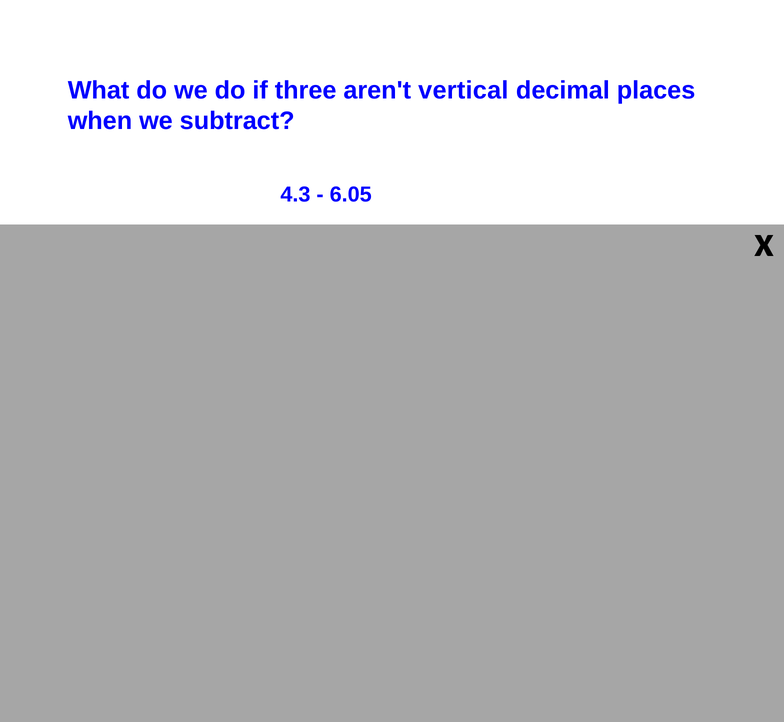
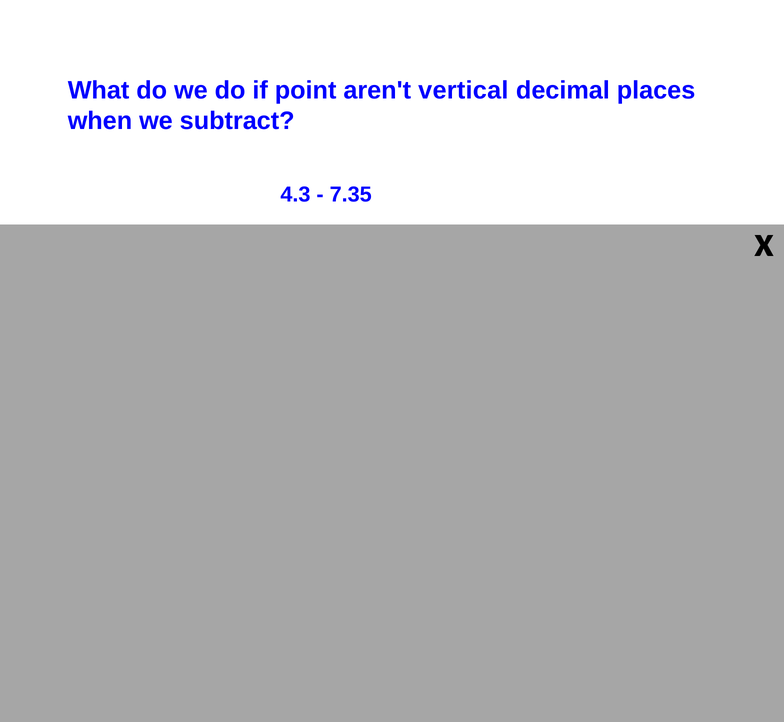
three: three -> point (306, 90)
6.05: 6.05 -> 7.35 (351, 195)
